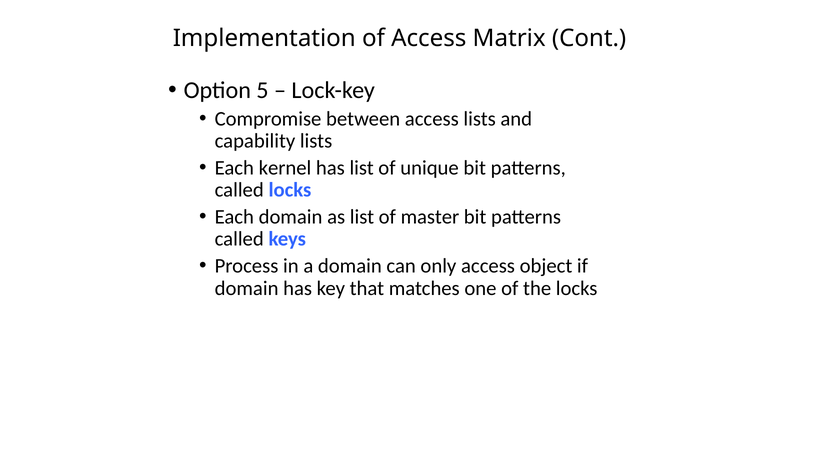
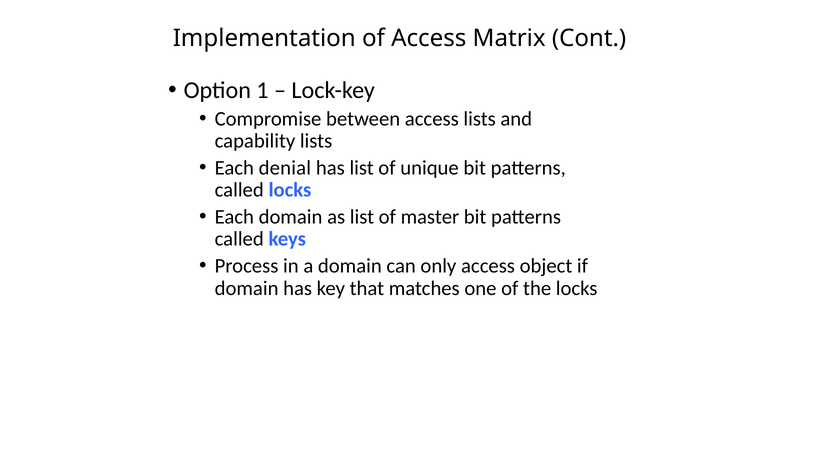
5: 5 -> 1 (262, 90)
kernel: kernel -> denial (285, 168)
